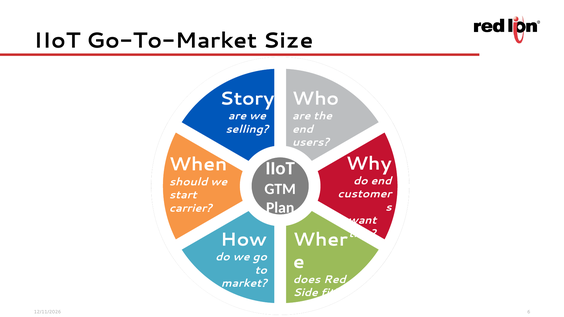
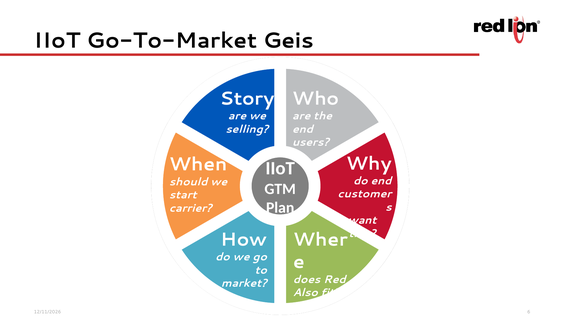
Size: Size -> Geis (288, 41)
Side: Side -> Also (305, 293)
